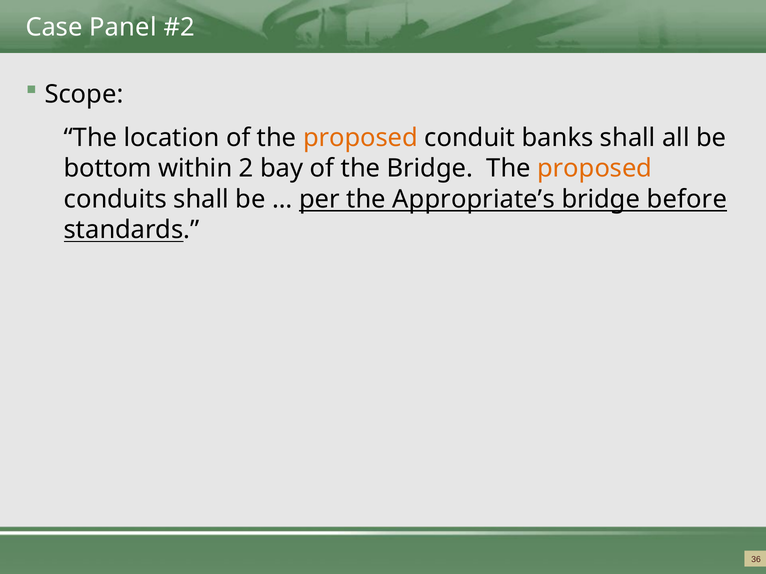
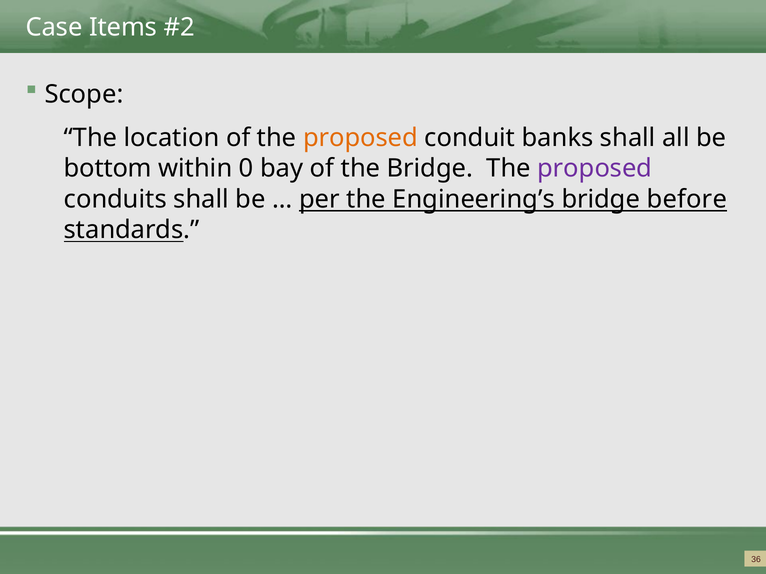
Panel: Panel -> Items (123, 27)
2: 2 -> 0 (246, 169)
proposed colour: orange -> purple (595, 169)
Appropriate’s: Appropriate’s -> Engineering’s (474, 199)
